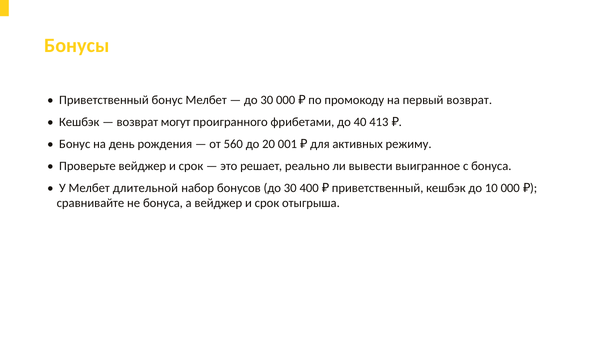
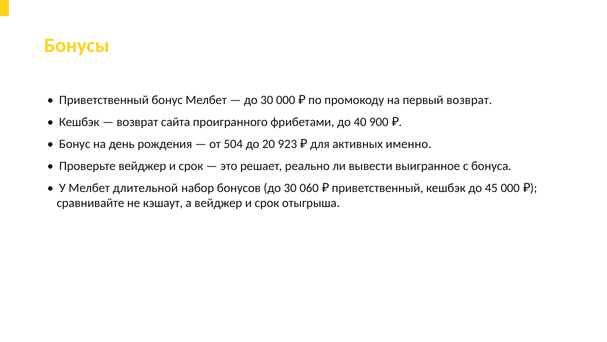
могут: могут -> сайта (176, 122)
413: 413 -> 900 (379, 122)
560: 560 -> 504 (233, 144)
001: 001 -> 923 (287, 144)
режиму: режиму -> именно (409, 144)
400: 400 -> 060 (309, 188)
10: 10 -> 45 (491, 188)
не бонуса: бонуса -> кэшаут (163, 203)
